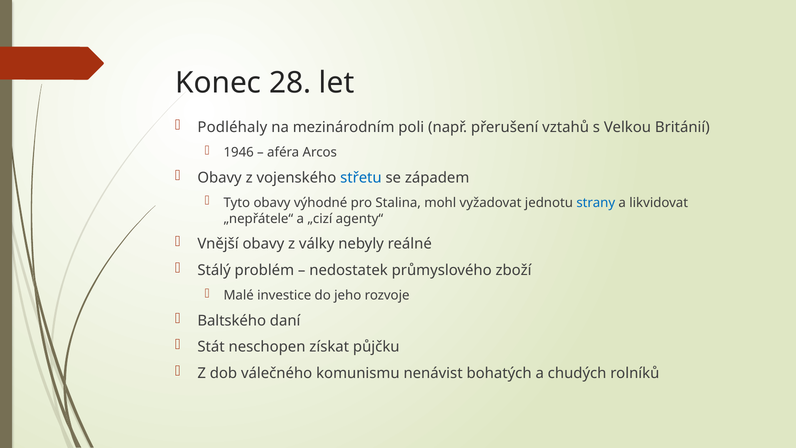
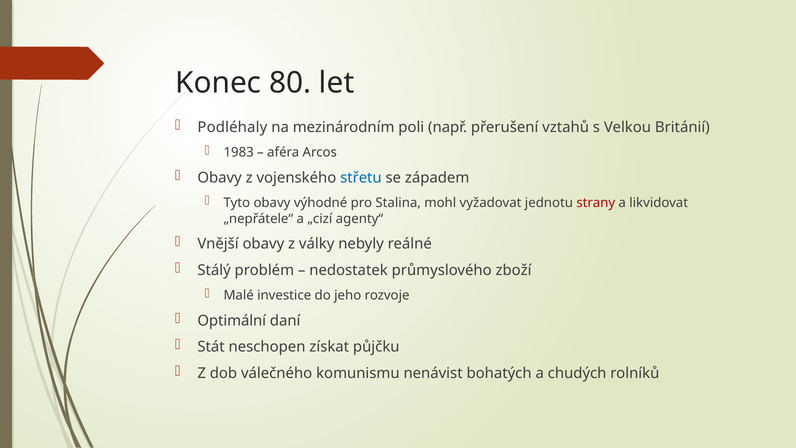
28: 28 -> 80 (290, 83)
1946: 1946 -> 1983 (239, 152)
strany colour: blue -> red (596, 203)
Baltského: Baltského -> Optimální (232, 320)
